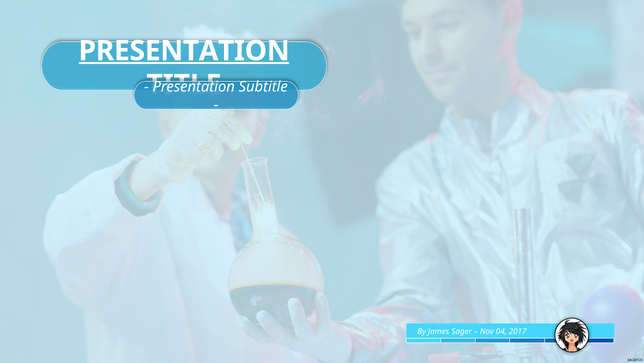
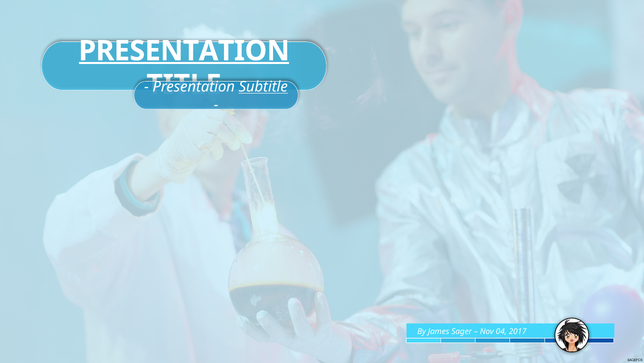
Subtitle underline: none -> present (263, 87)
